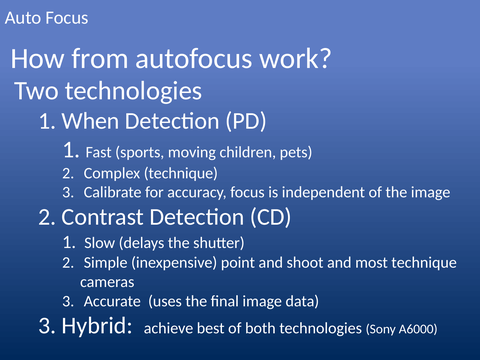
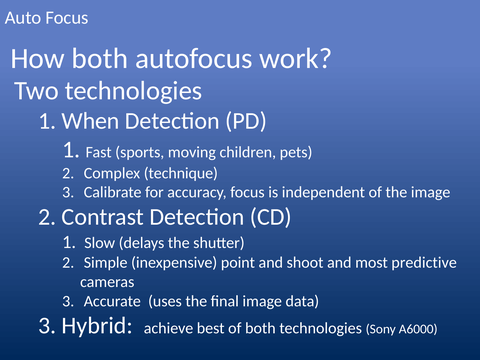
How from: from -> both (100, 58)
most technique: technique -> predictive (424, 263)
